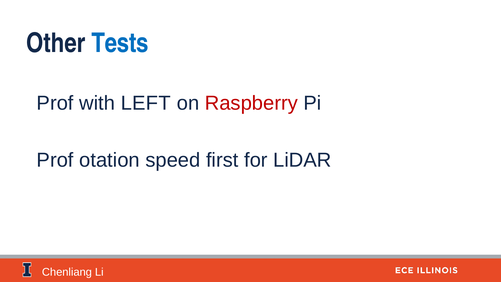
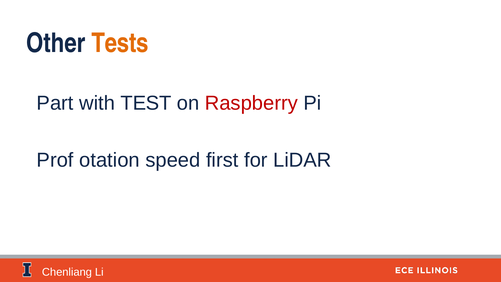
Tests colour: blue -> orange (120, 43)
Prof: Prof -> Part (55, 103)
LEFT: LEFT -> TEST (146, 103)
